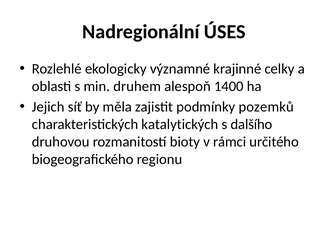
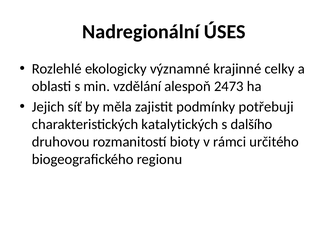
druhem: druhem -> vzdělání (137, 86)
1400: 1400 -> 2473 (229, 86)
pozemků: pozemků -> potřebuji (266, 107)
